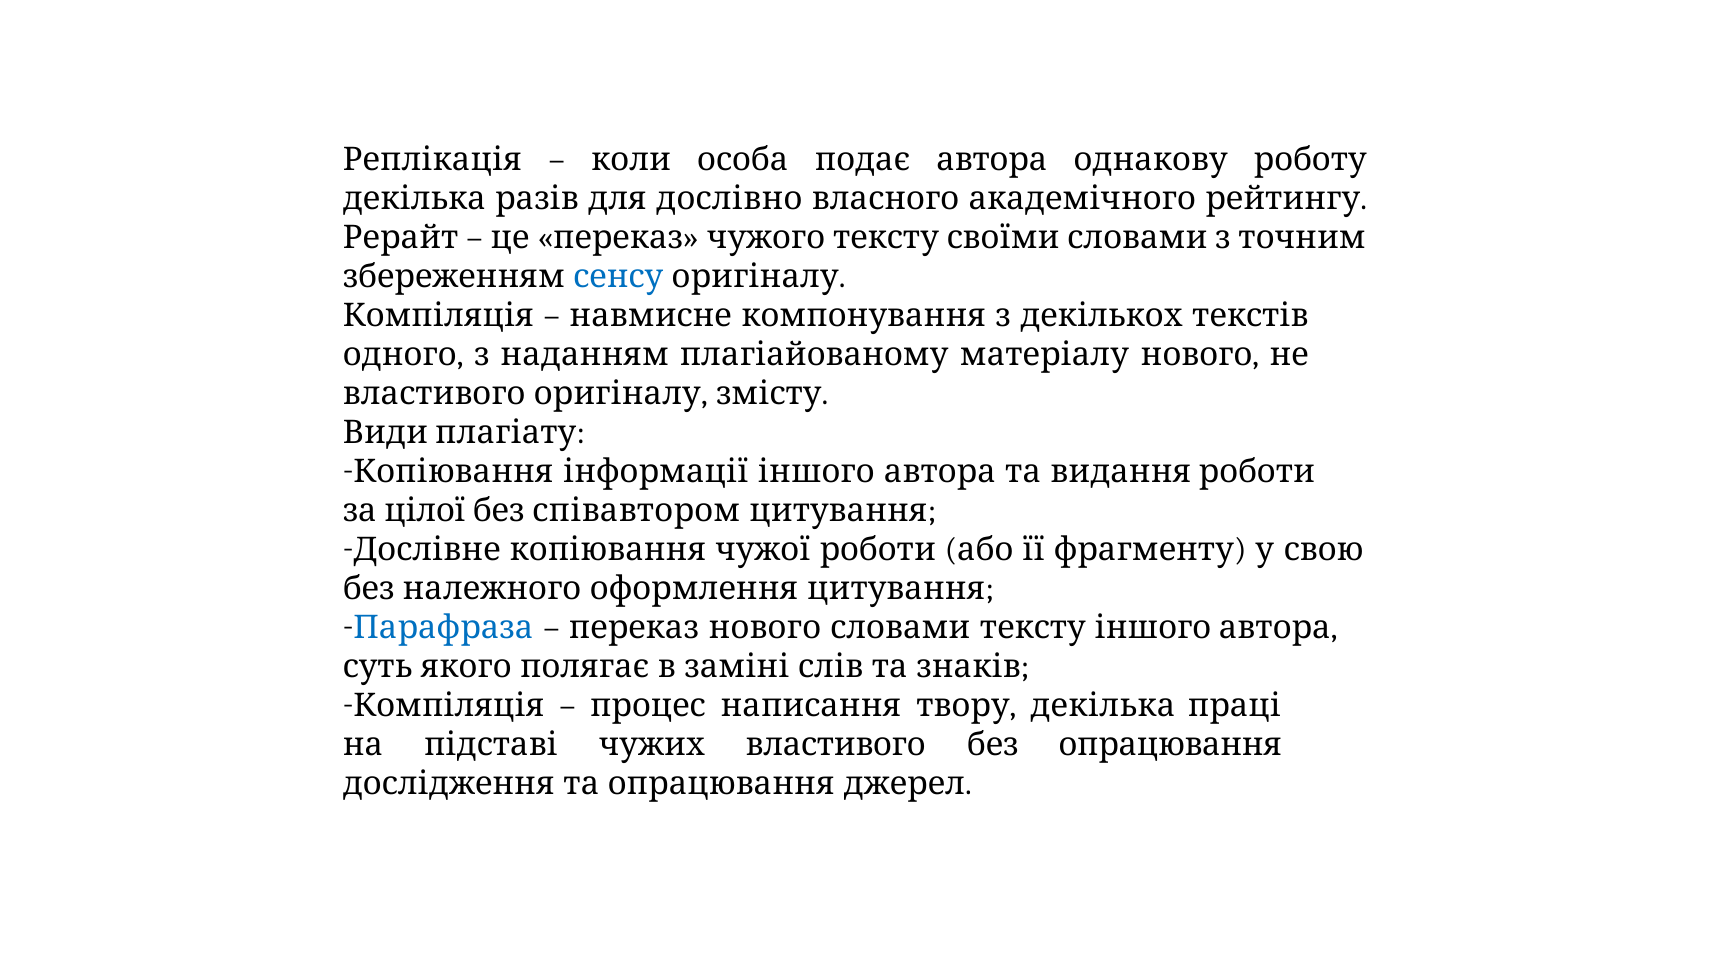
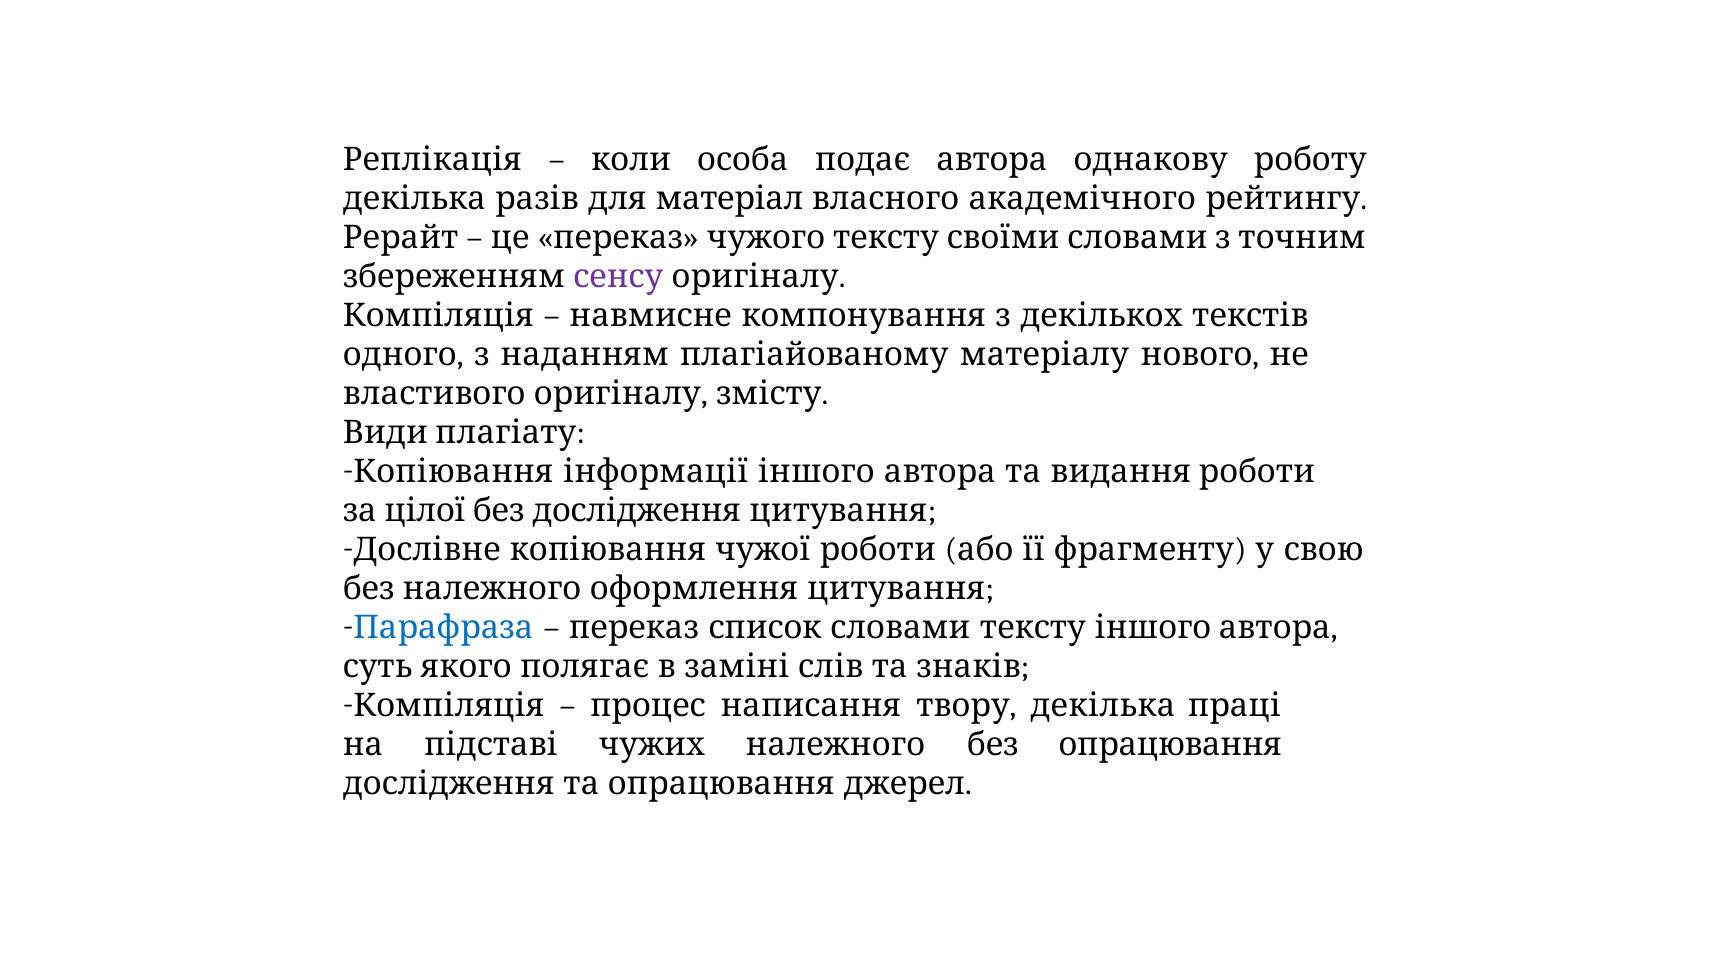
дослівно: дослівно -> матеріал (730, 199)
сенсу colour: blue -> purple (618, 277)
без співавтором: співавтором -> дослідження (637, 511)
переказ нового: нового -> список (765, 628)
чужих властивого: властивого -> належного (835, 745)
